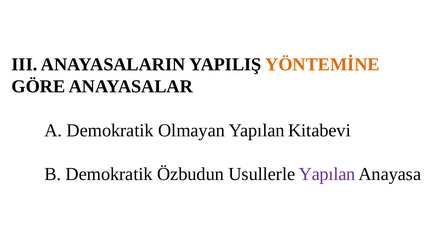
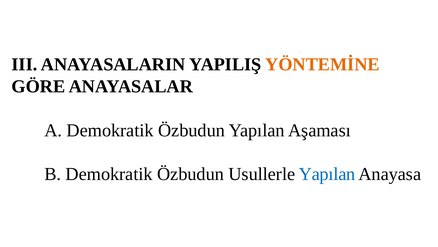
A Demokratik Olmayan: Olmayan -> Özbudun (192, 130)
Kitabevi: Kitabevi -> Aşaması (319, 130)
Yapılan colour: purple -> blue (327, 174)
